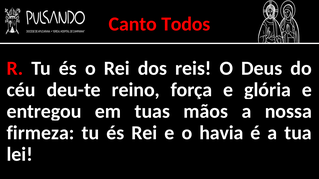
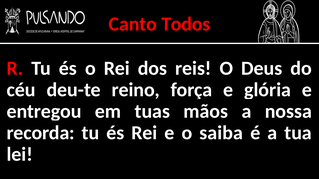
firmeza: firmeza -> recorda (41, 133)
havia: havia -> saiba (221, 133)
